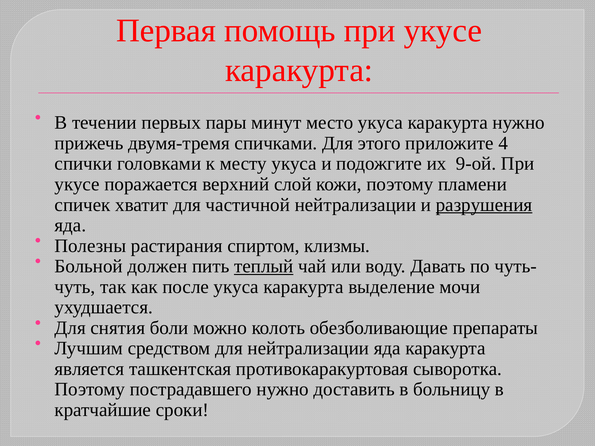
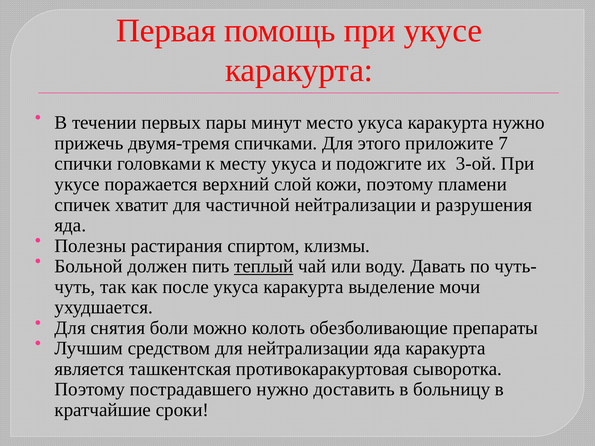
4: 4 -> 7 (503, 143)
9-ой: 9-ой -> 3-ой (476, 164)
разрушения underline: present -> none (484, 205)
